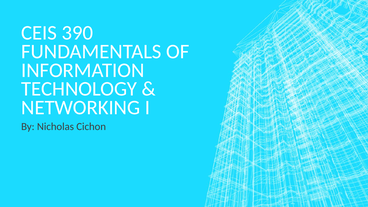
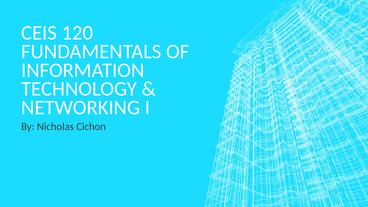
390: 390 -> 120 (77, 33)
